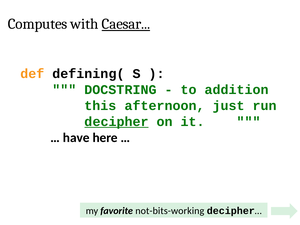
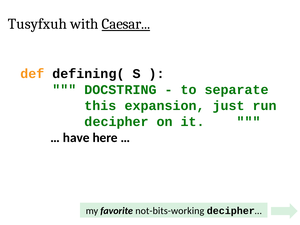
Computes: Computes -> Tusyfxuh (37, 24)
addition: addition -> separate (237, 90)
afternoon: afternoon -> expansion (165, 106)
decipher underline: present -> none (117, 122)
